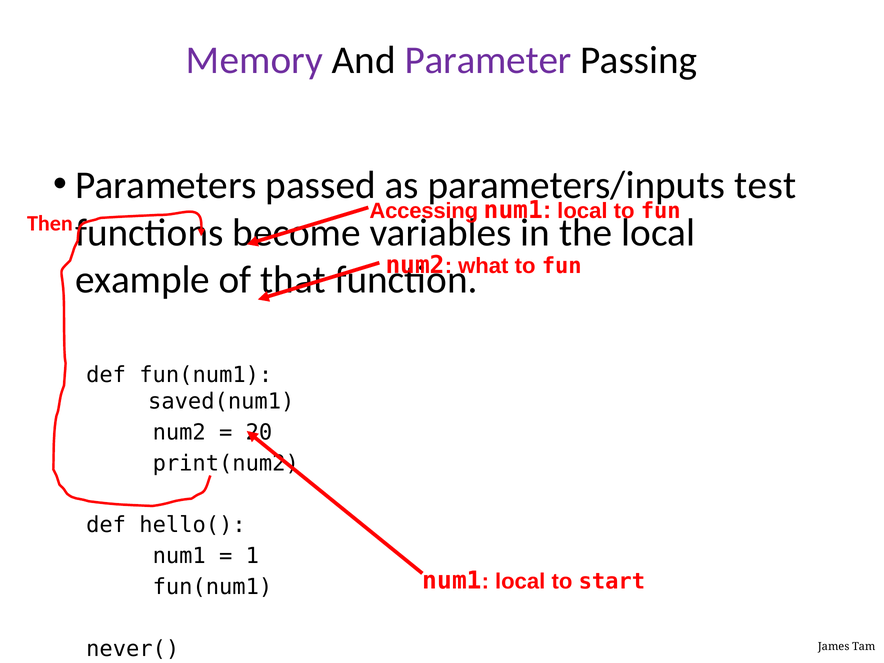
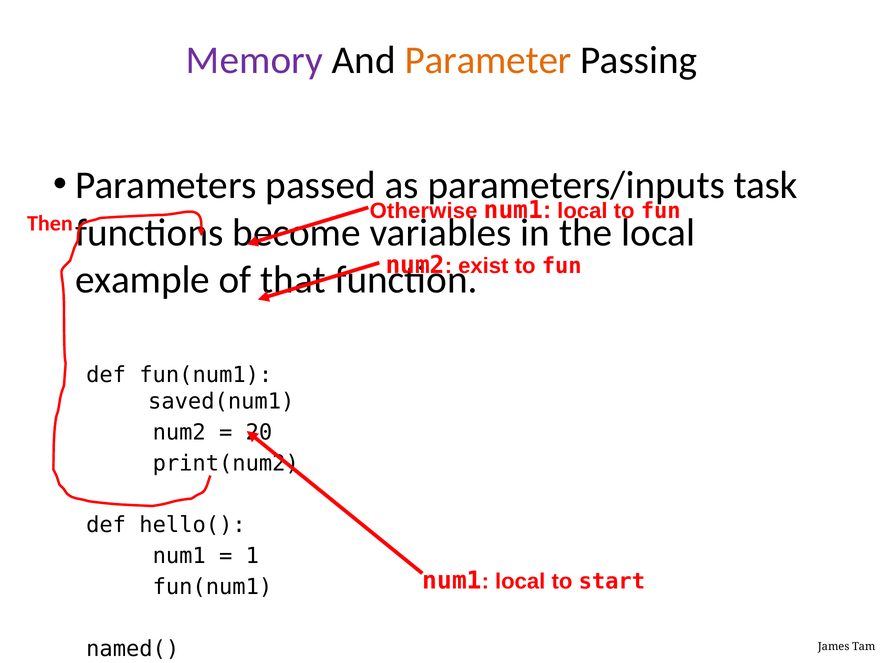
Parameter colour: purple -> orange (488, 60)
test: test -> task (766, 185)
Accessing: Accessing -> Otherwise (424, 211)
what: what -> exist (483, 266)
never(: never( -> named( (133, 649)
